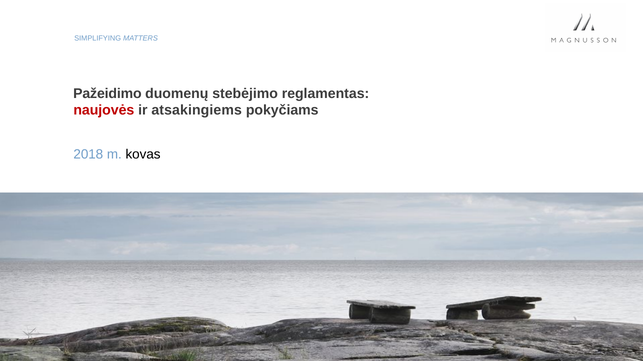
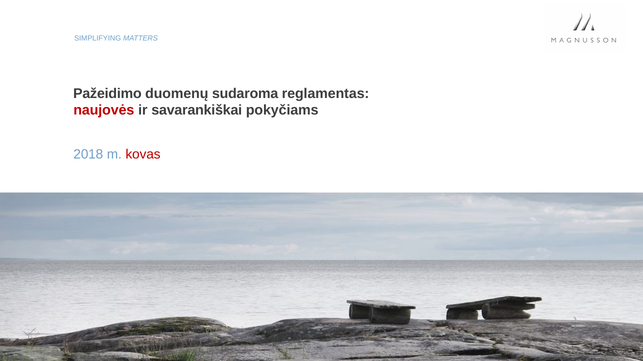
stebėjimo: stebėjimo -> sudaroma (245, 94)
atsakingiems: atsakingiems -> savarankiškai (197, 110)
kovas colour: black -> red (143, 154)
